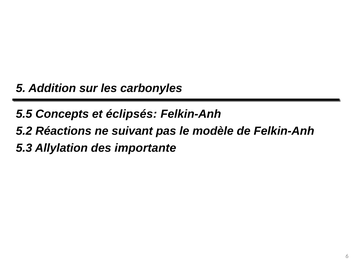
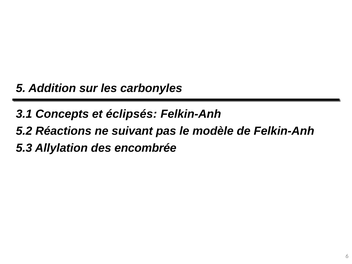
5.5: 5.5 -> 3.1 (24, 114)
importante: importante -> encombrée (145, 148)
